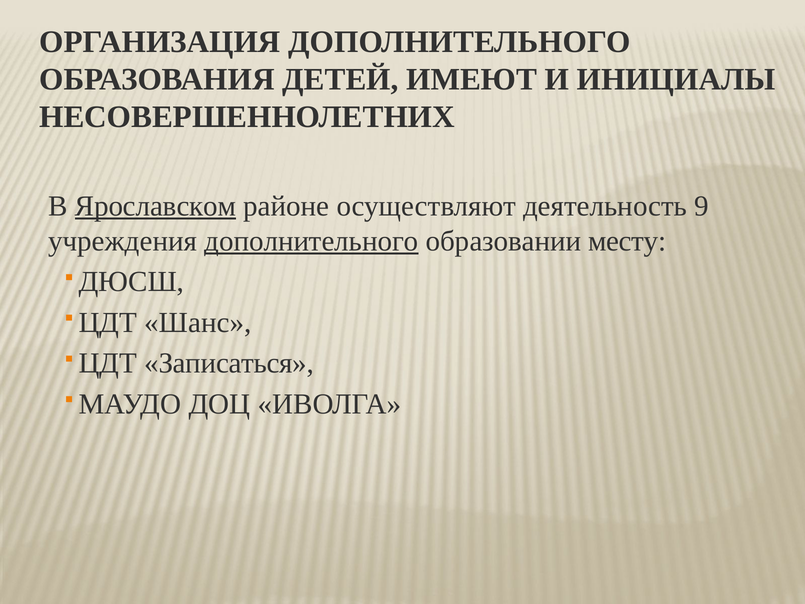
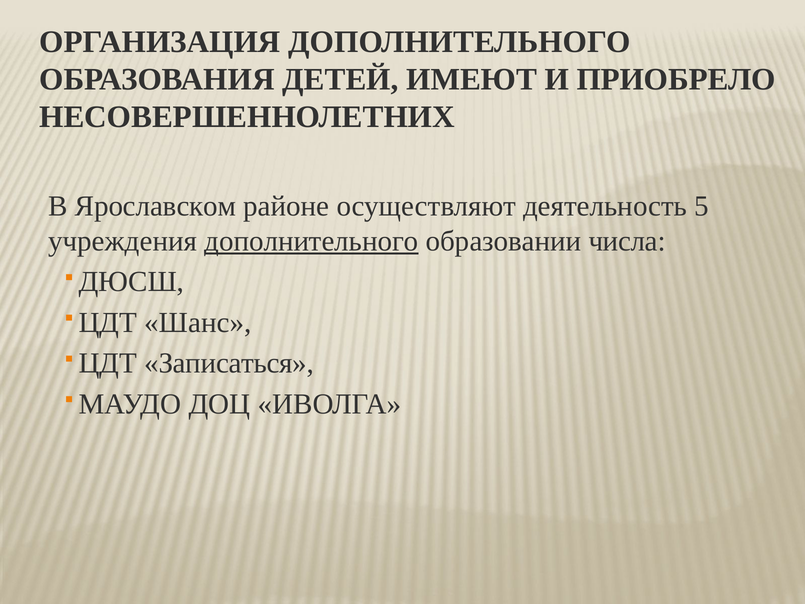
ИНИЦИАЛЫ: ИНИЦИАЛЫ -> ПРИОБРЕЛО (676, 79)
Ярославском underline: present -> none (155, 206)
9: 9 -> 5 (702, 206)
месту: месту -> числа (627, 241)
